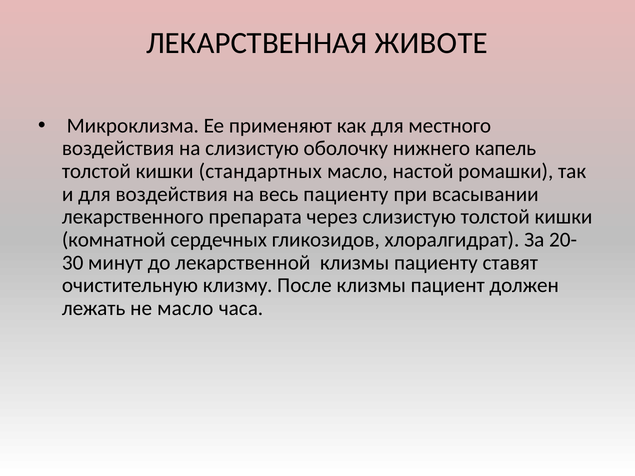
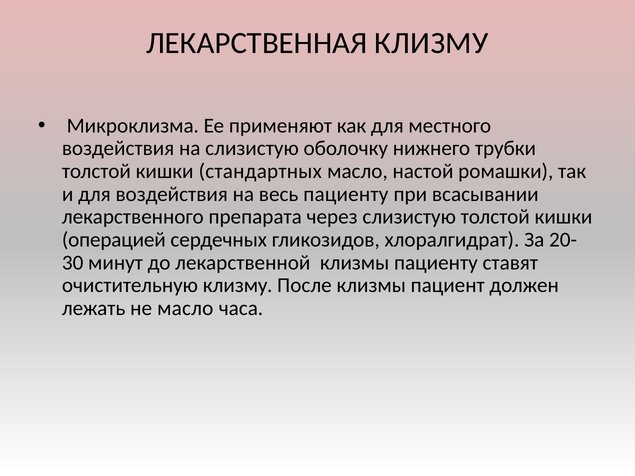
ЛЕКАРСТВЕННАЯ ЖИВОТЕ: ЖИВОТЕ -> КЛИЗМУ (431, 43)
капель: капель -> трубки (505, 148)
комнатной: комнатной -> операцией (114, 240)
